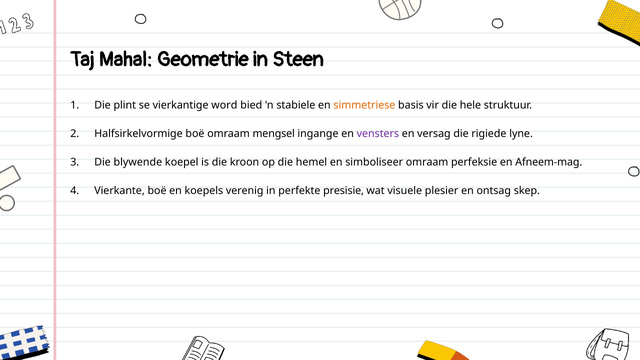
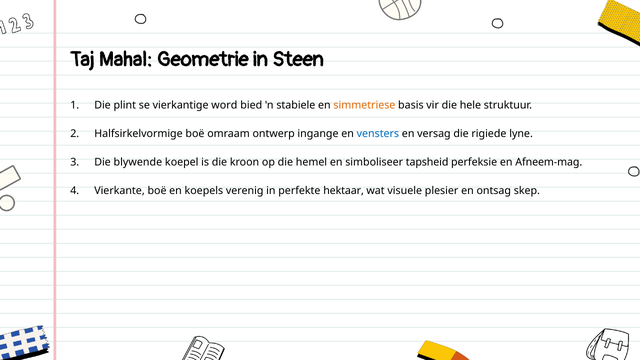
mengsel: mengsel -> ontwerp (274, 134)
vensters colour: purple -> blue (378, 134)
simboliseer omraam: omraam -> tapsheid (427, 162)
presisie: presisie -> hektaar (344, 191)
